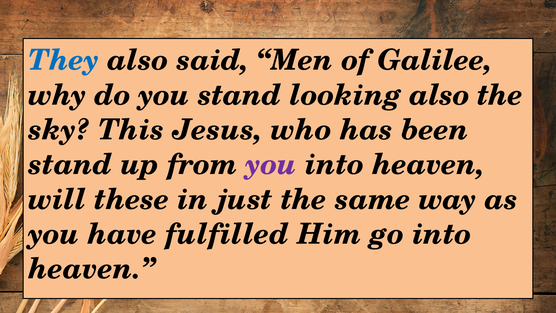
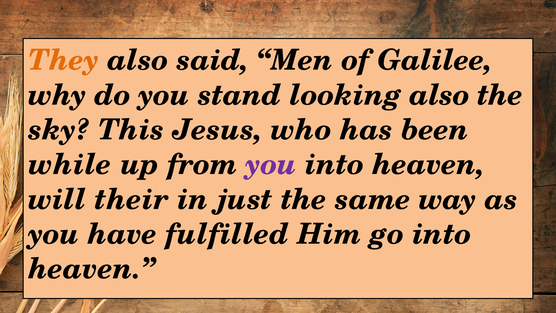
They colour: blue -> orange (64, 60)
stand: stand -> while (70, 165)
these: these -> their (131, 199)
